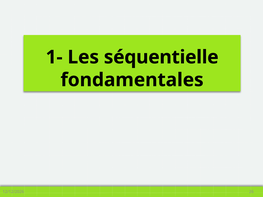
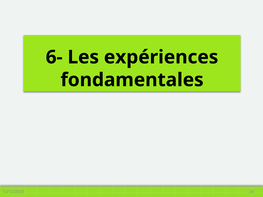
1-: 1- -> 6- (54, 57)
séquentielle: séquentielle -> expériences (161, 57)
